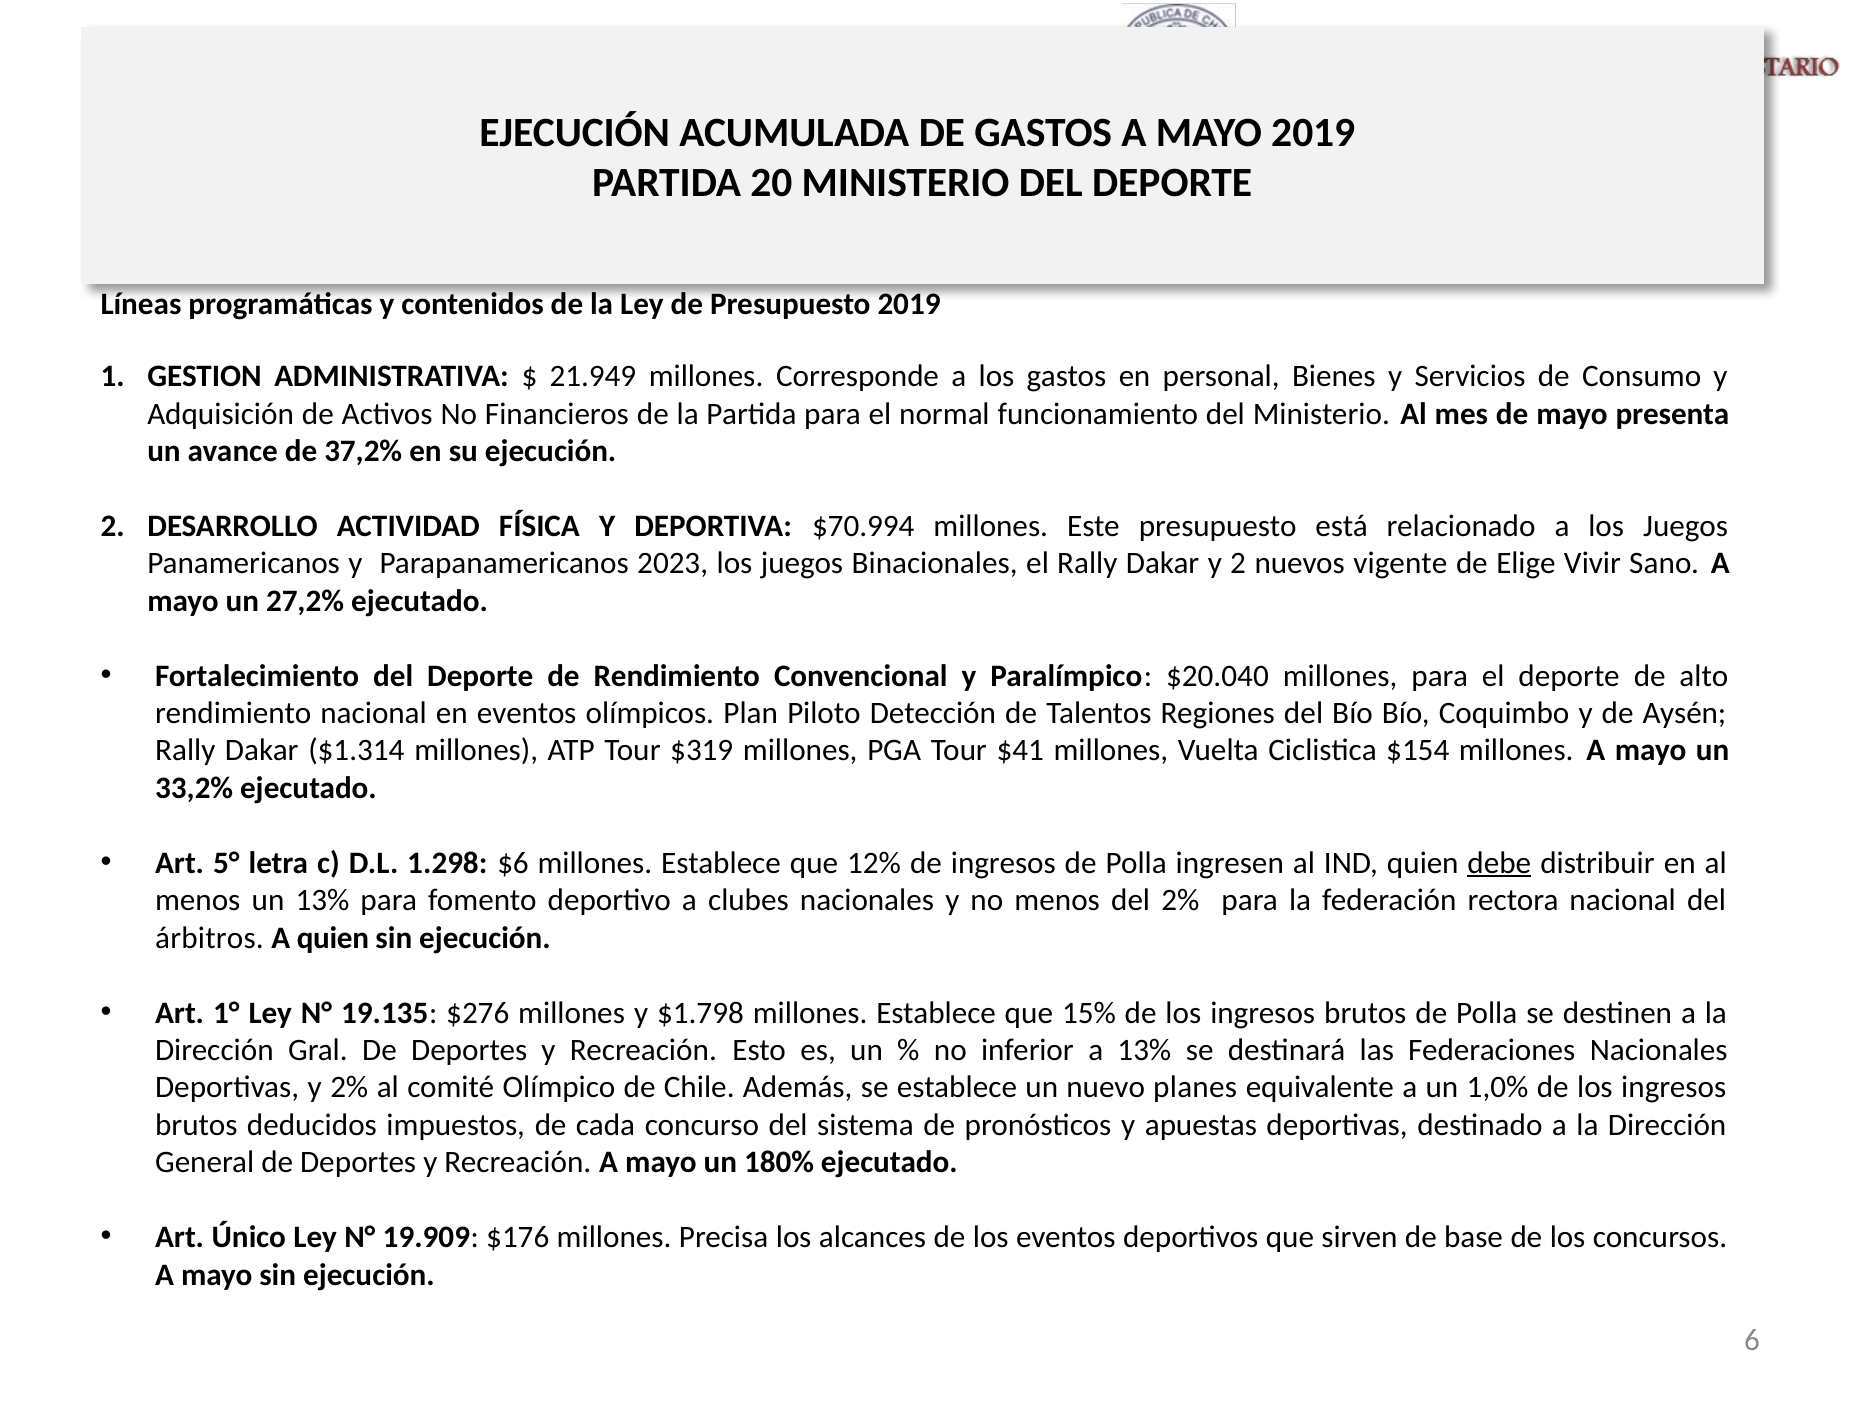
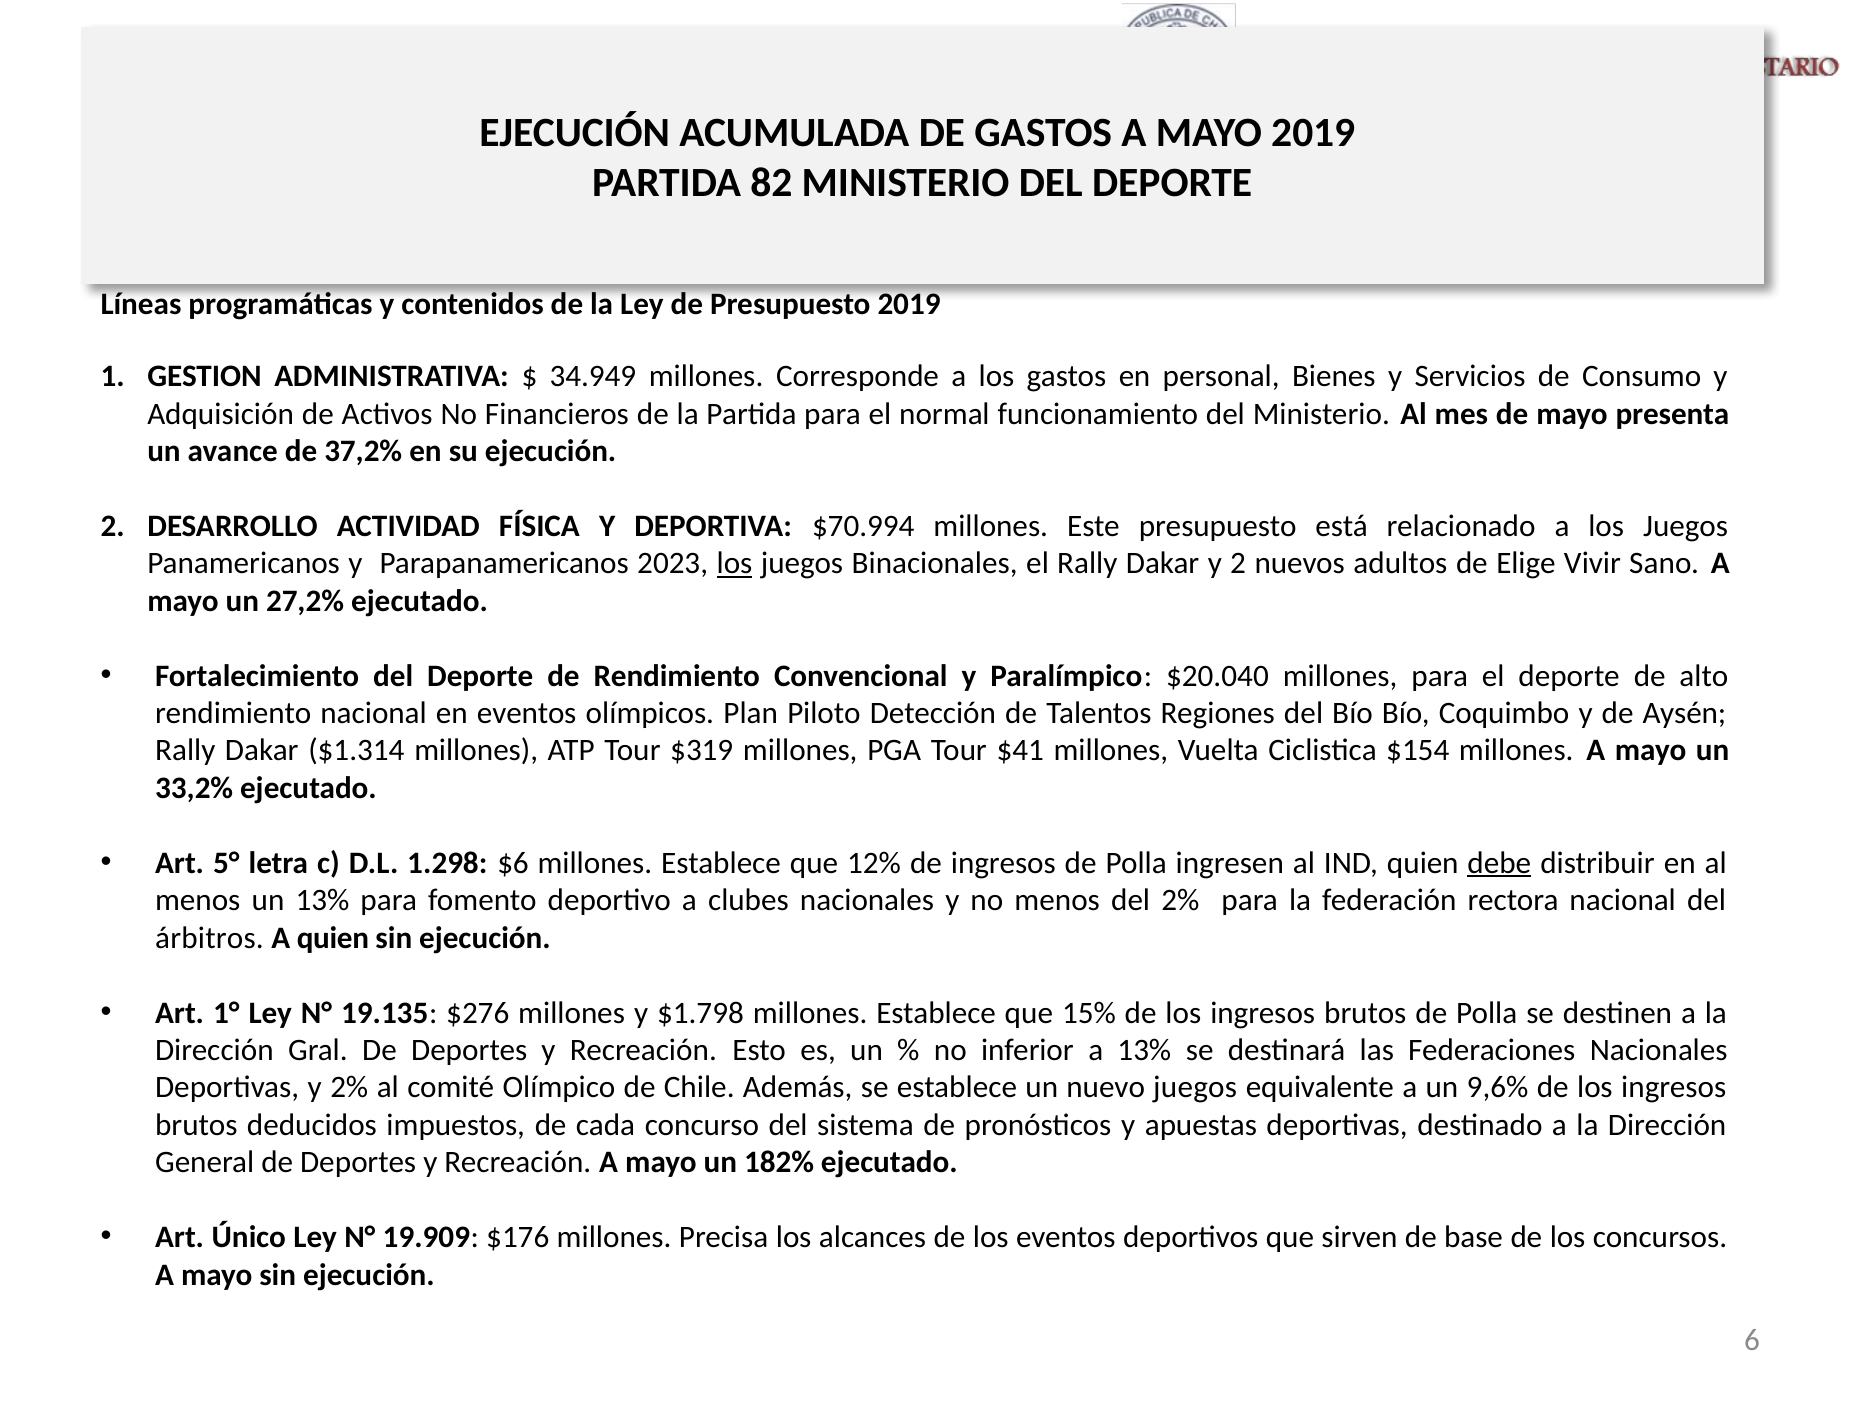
20: 20 -> 82 (771, 183)
21.949: 21.949 -> 34.949 (593, 376)
los underline: none -> present (735, 563)
vigente: vigente -> adultos (1400, 563)
nuevo planes: planes -> juegos (1195, 1088)
1,0%: 1,0% -> 9,6% (1498, 1088)
180%: 180% -> 182% (779, 1163)
